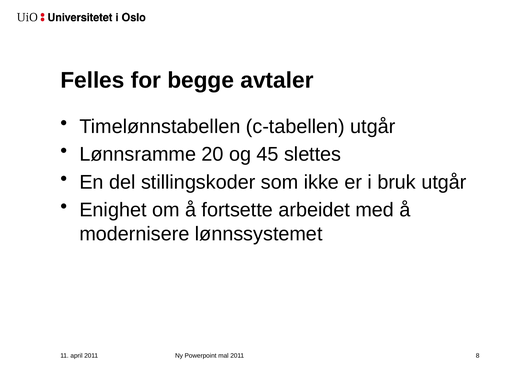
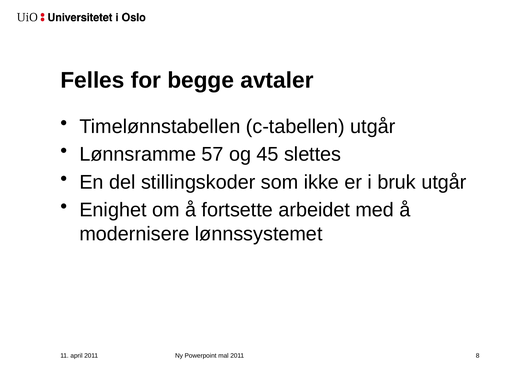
20: 20 -> 57 (213, 154)
